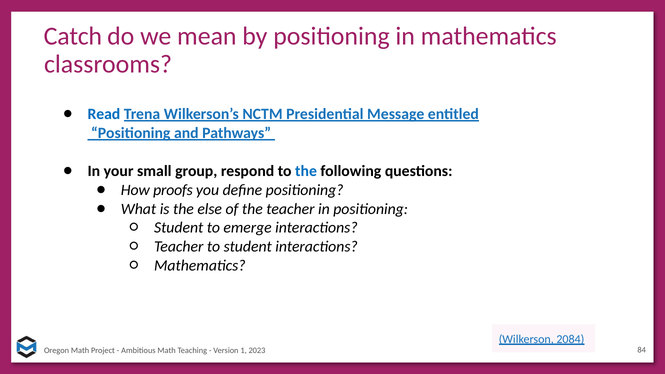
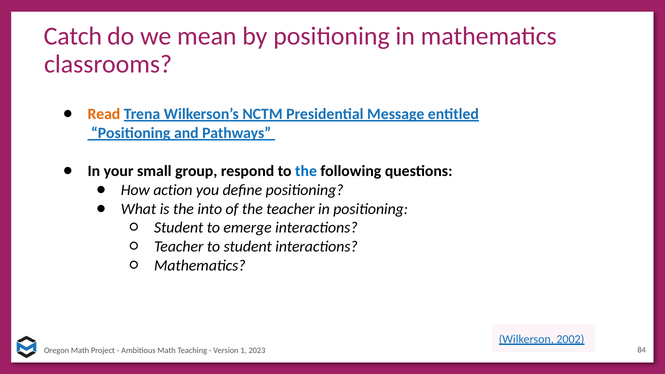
Read colour: blue -> orange (104, 114)
proofs: proofs -> action (173, 190)
else: else -> into (210, 209)
2084: 2084 -> 2002 (570, 339)
